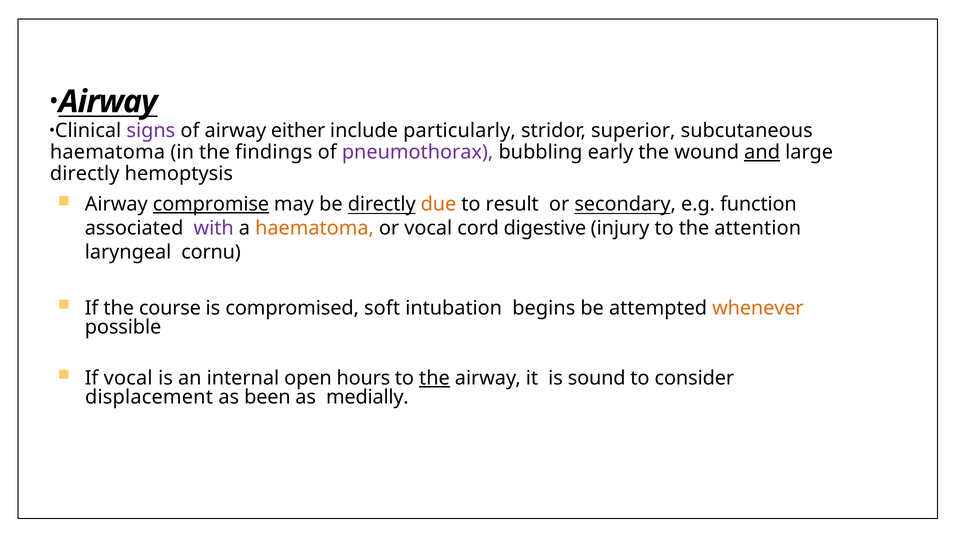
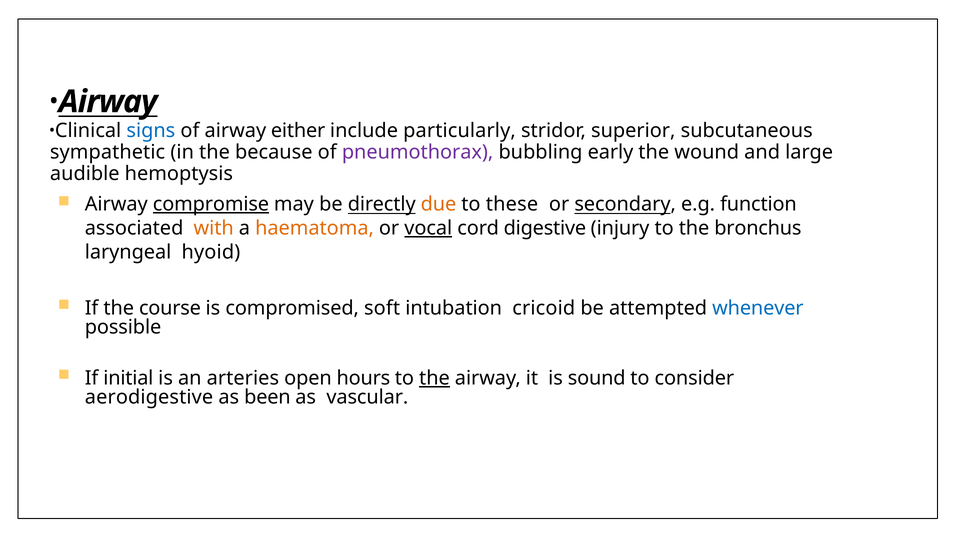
signs colour: purple -> blue (151, 131)
haematoma: haematoma -> sympathetic (108, 152)
findings: findings -> because (274, 152)
and underline: present -> none (762, 152)
directly: directly -> audible (85, 174)
result: result -> these (512, 205)
with colour: purple -> orange (214, 228)
vocal underline: none -> present (428, 228)
attention: attention -> bronchus (758, 228)
cornu: cornu -> hyoid (211, 252)
begins: begins -> cricoid (544, 308)
whenever colour: orange -> blue (758, 308)
If vocal: vocal -> initial (128, 379)
internal: internal -> arteries (243, 379)
displacement: displacement -> aerodigestive (149, 398)
medially: medially -> vascular (367, 398)
